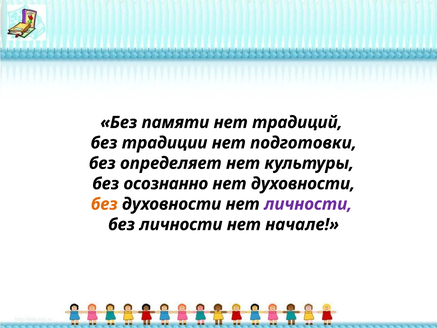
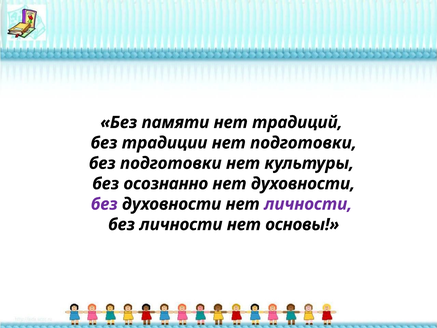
без определяет: определяет -> подготовки (171, 163)
без colour: orange -> purple (104, 204)
начале: начале -> основы (302, 224)
